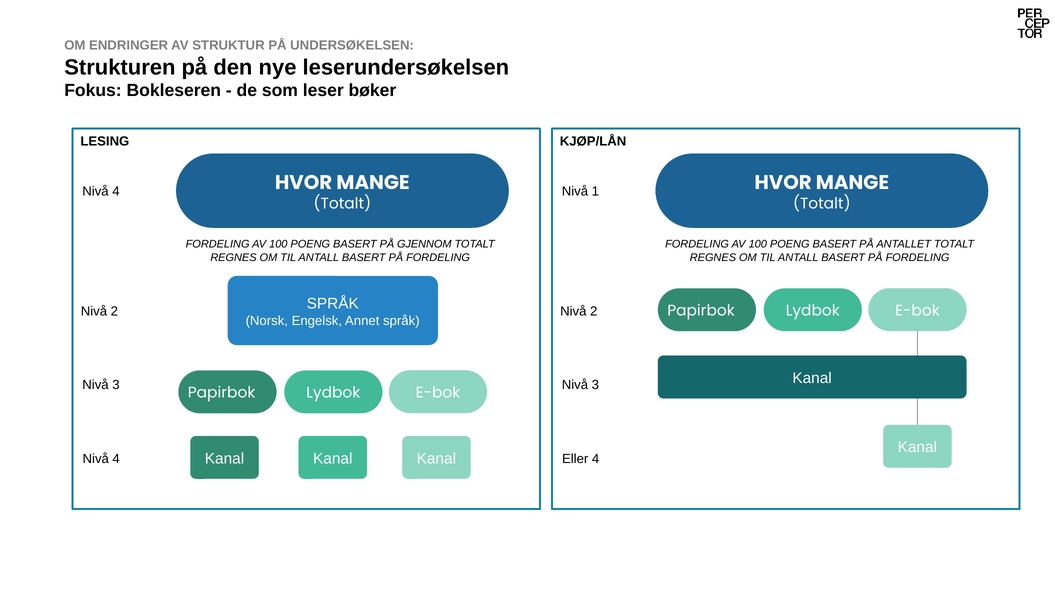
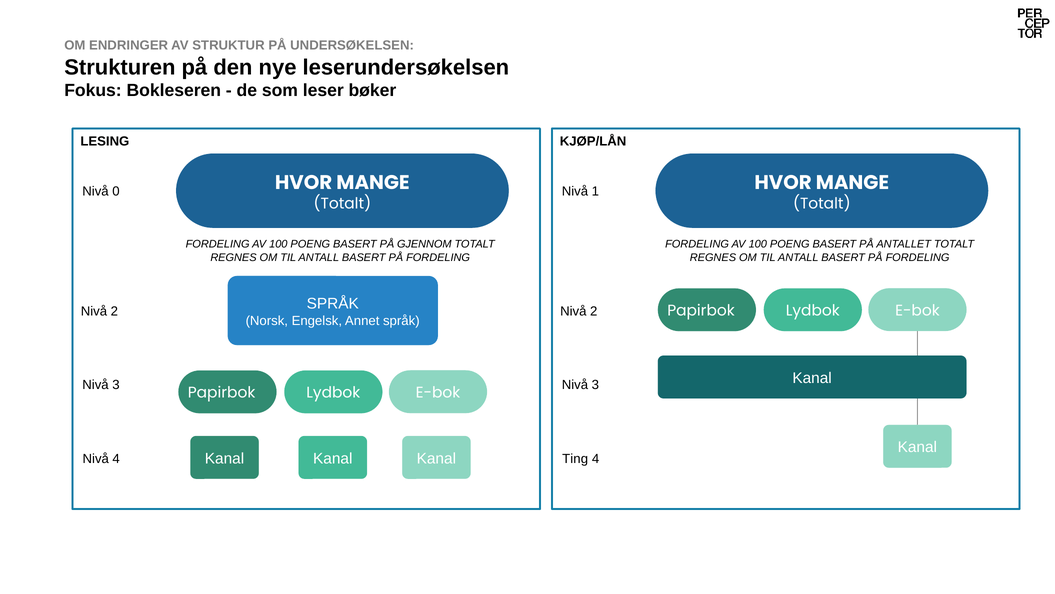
4: 4 -> 0 (116, 191)
Eller: Eller -> Ting (575, 459)
